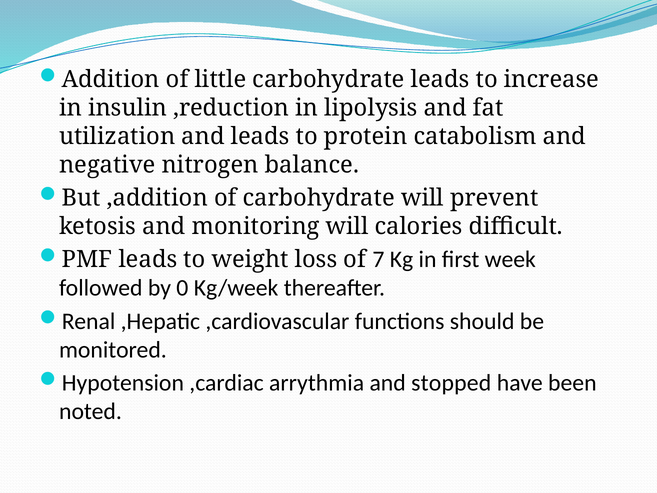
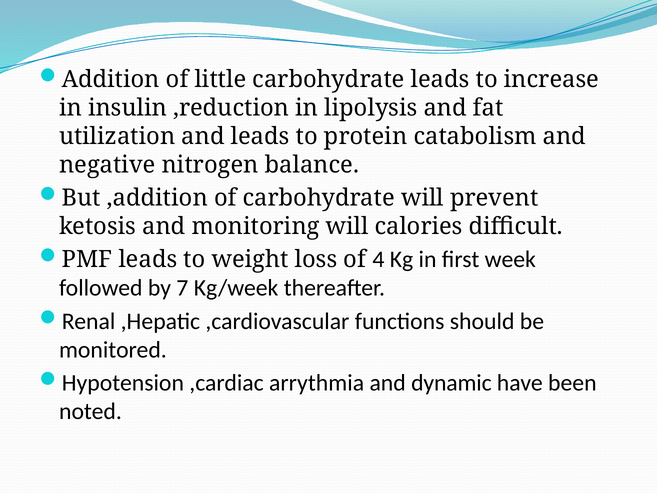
7: 7 -> 4 (378, 260)
0: 0 -> 7 (182, 288)
stopped: stopped -> dynamic (451, 383)
